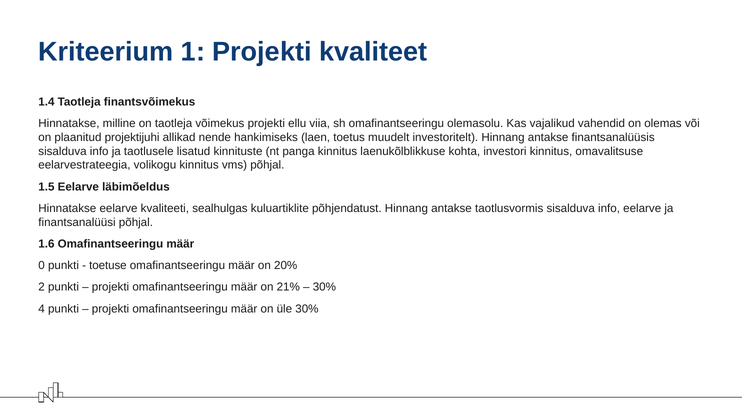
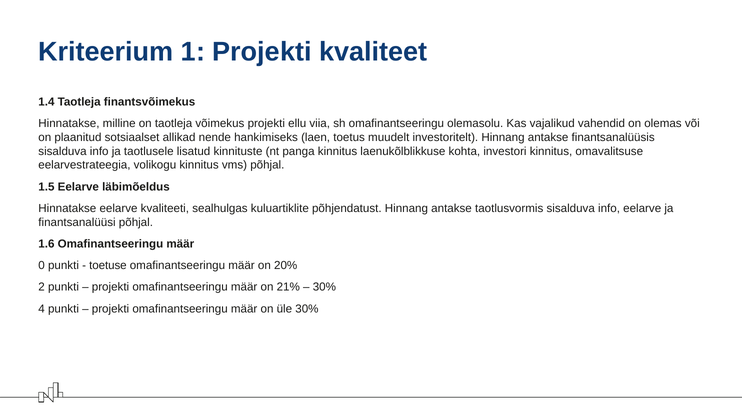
projektijuhi: projektijuhi -> sotsiaalset (132, 137)
